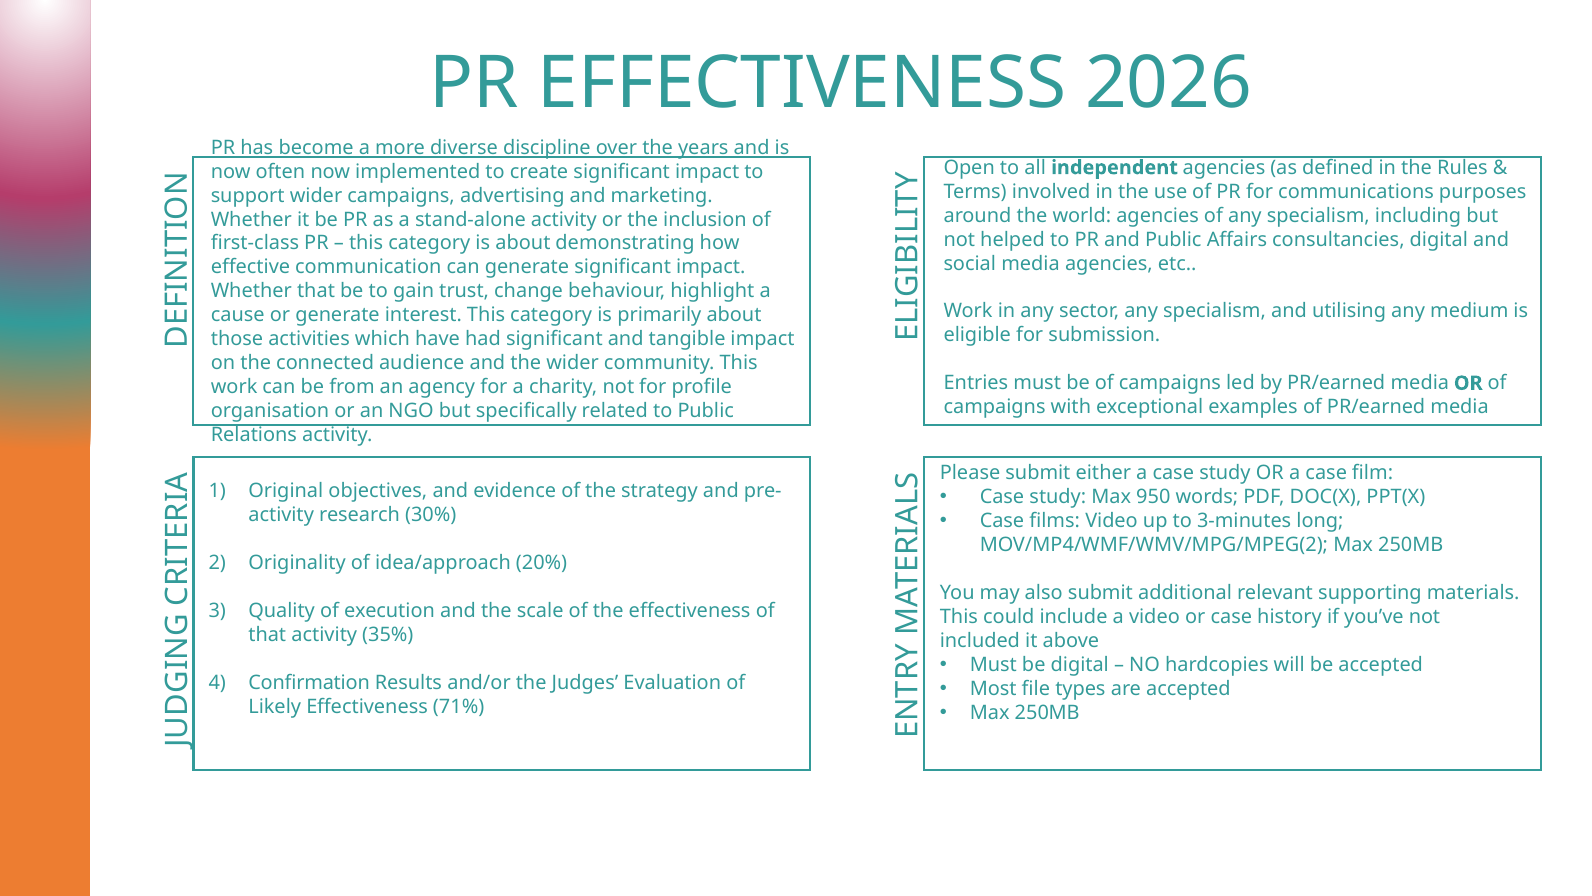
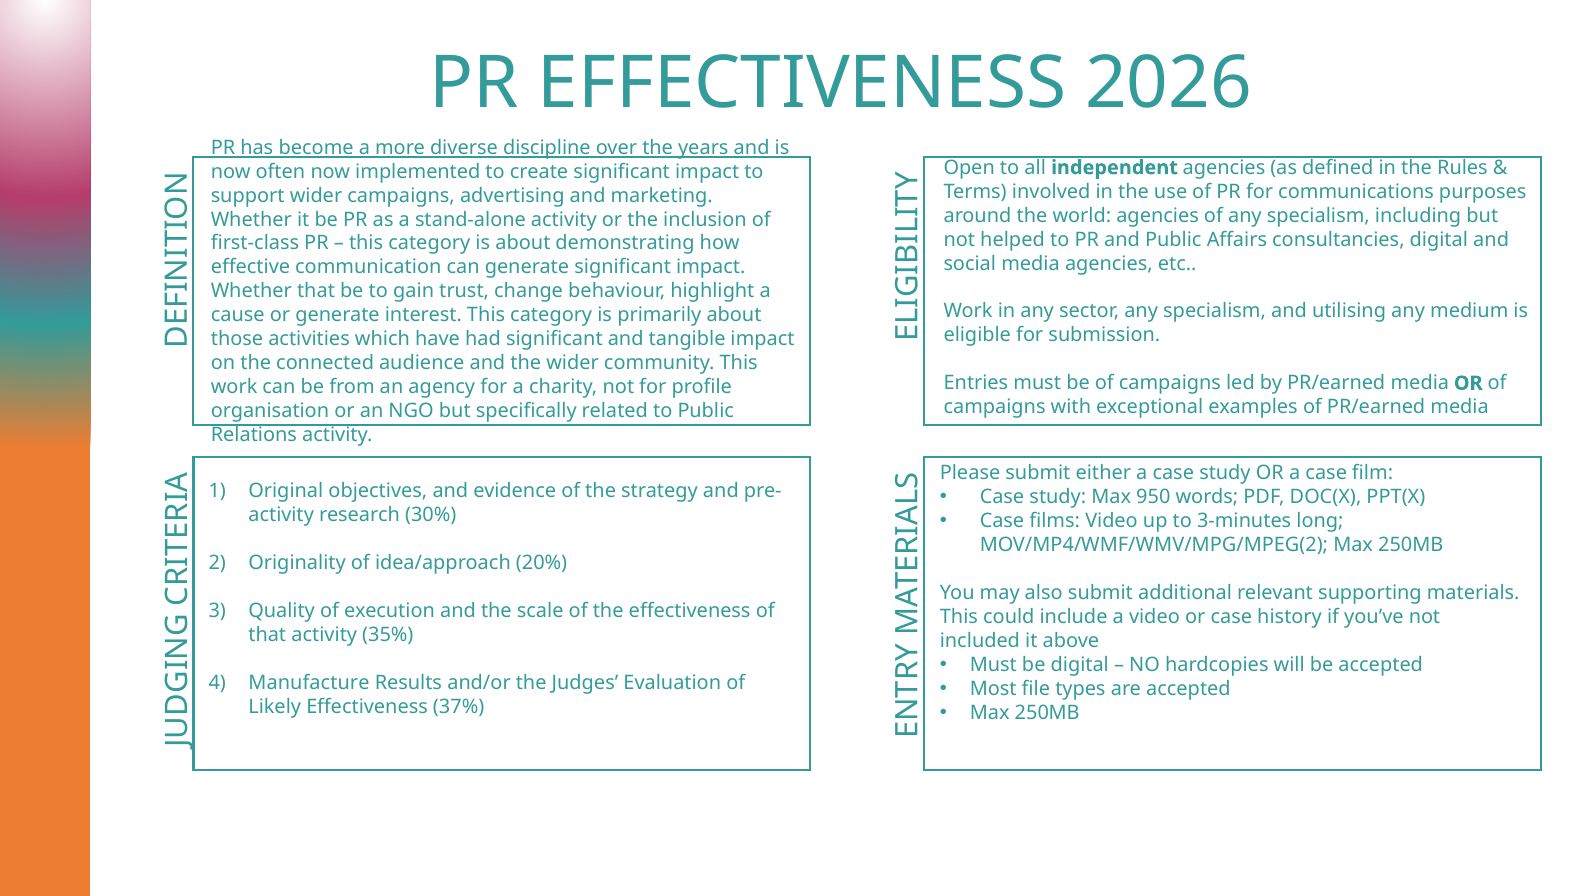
Confirmation: Confirmation -> Manufacture (309, 682)
71%: 71% -> 37% (459, 706)
